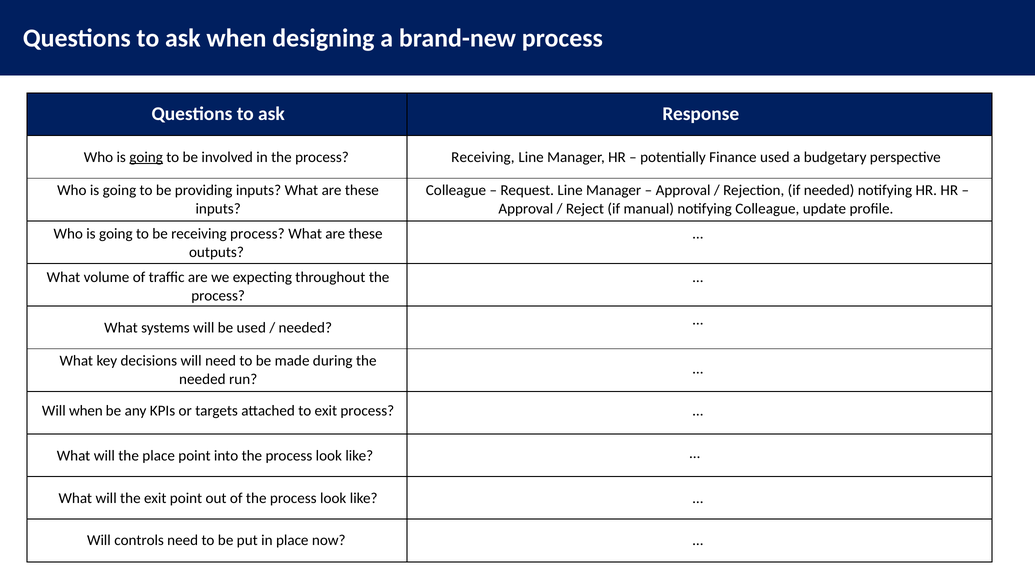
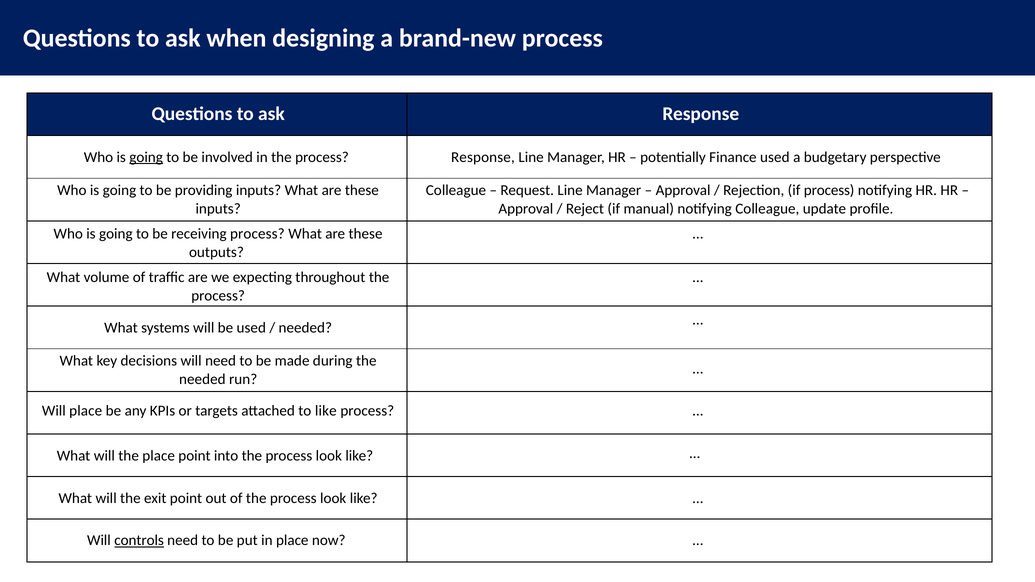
Receiving: Receiving -> Response (483, 157)
if needed: needed -> process (829, 190)
Will when: when -> place (86, 411)
to exit: exit -> like (326, 411)
controls underline: none -> present (139, 540)
